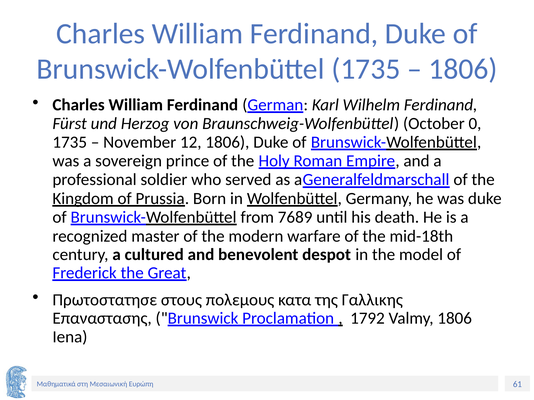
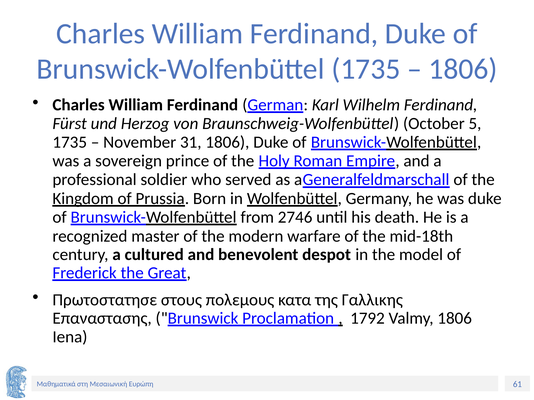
0: 0 -> 5 (475, 124)
12: 12 -> 31 (191, 142)
7689: 7689 -> 2746 (295, 218)
